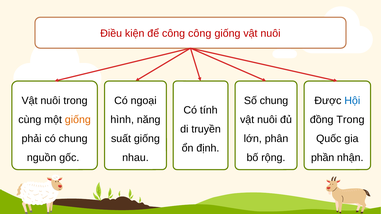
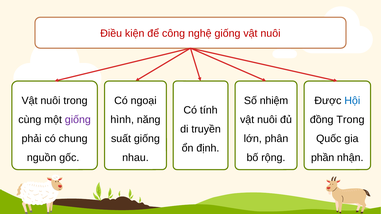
công công: công -> nghệ (200, 33)
Số chung: chung -> nhiệm (274, 101)
giống colour: orange -> purple (78, 120)
